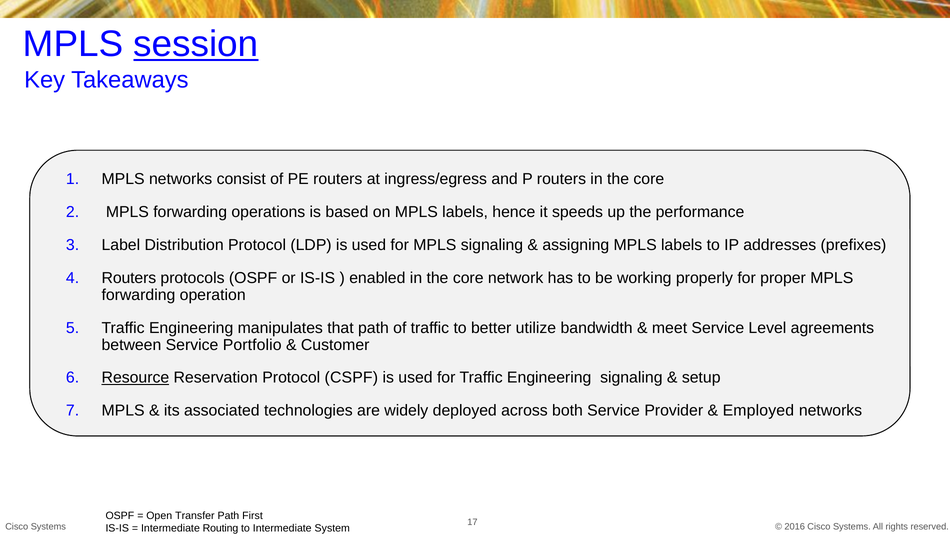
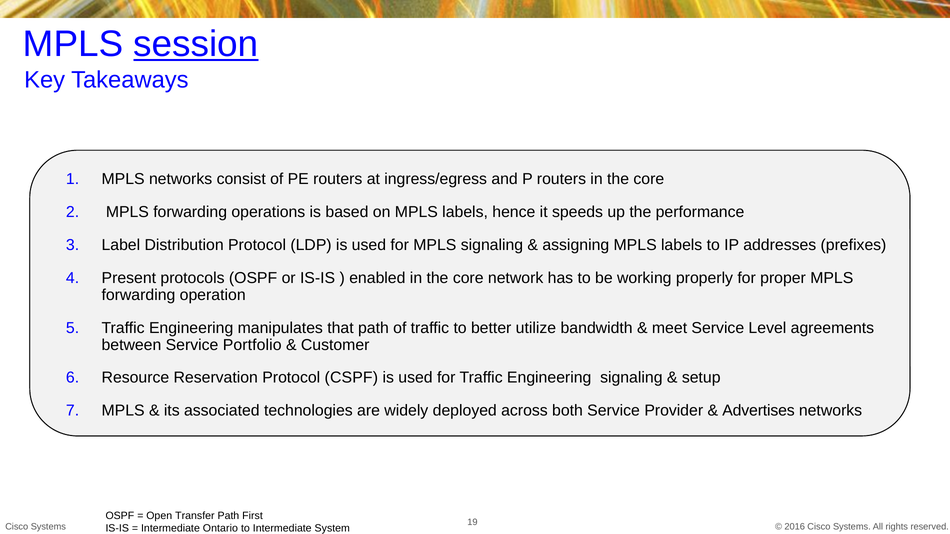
Routers: Routers -> Present (129, 278)
Resource underline: present -> none (135, 378)
Employed: Employed -> Advertises (759, 411)
17: 17 -> 19 (472, 523)
Routing: Routing -> Ontario (220, 529)
